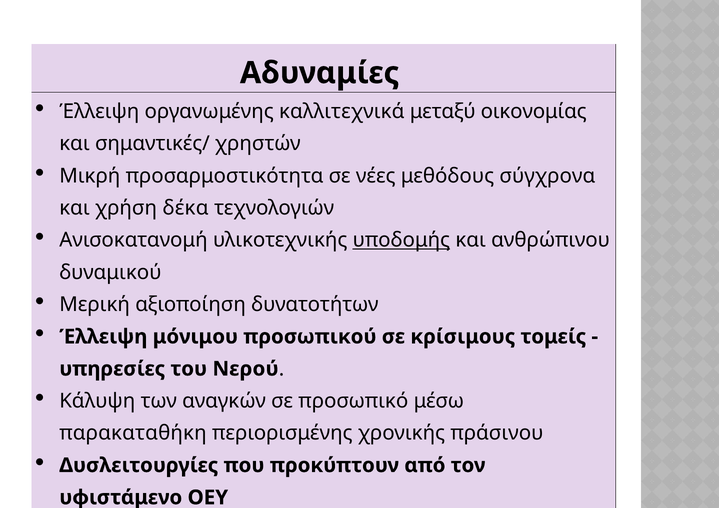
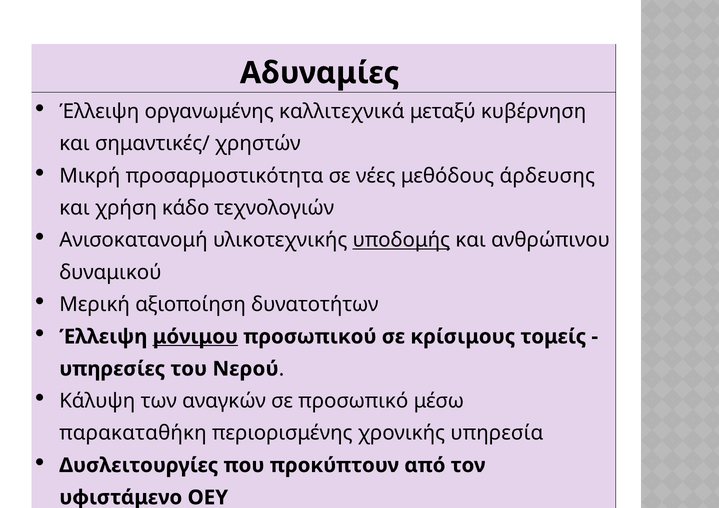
οικονομίας: οικονομίας -> κυβέρνηση (534, 112)
σύγχρονα: σύγχρονα -> άρδευσης (547, 176)
δέκα: δέκα -> κάδο (186, 208)
μόνιμου underline: none -> present (195, 337)
πράσινου: πράσινου -> υπηρεσία (497, 433)
